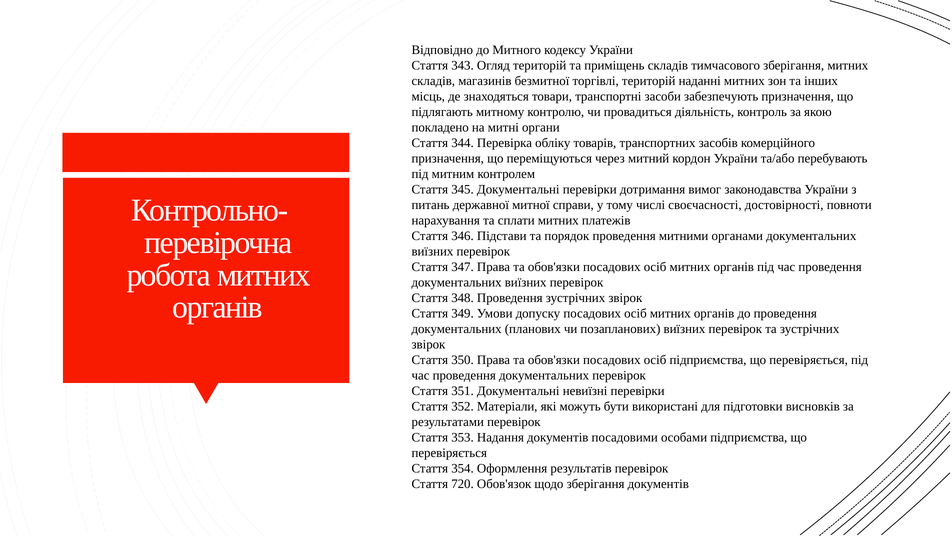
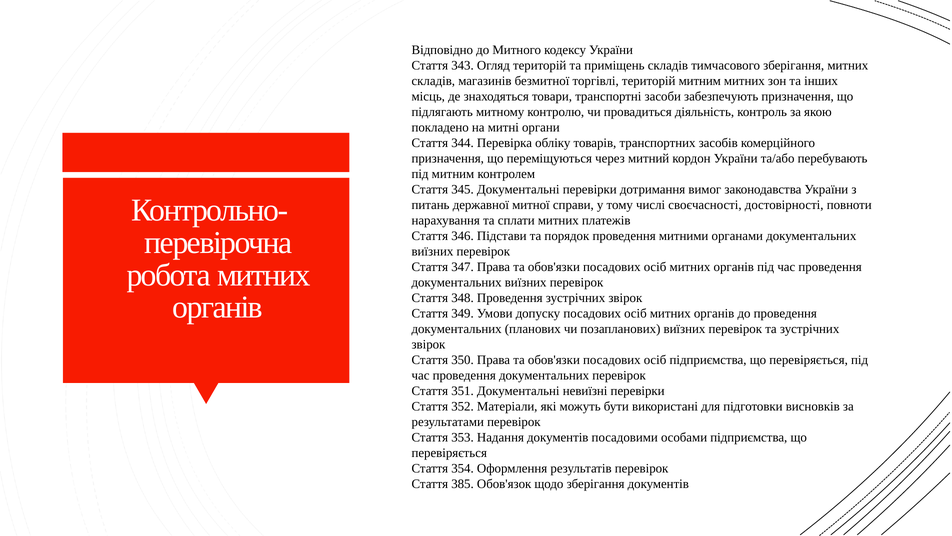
територiй наданнi: наданнi -> митним (700, 81)
720: 720 -> 385 (463, 483)
